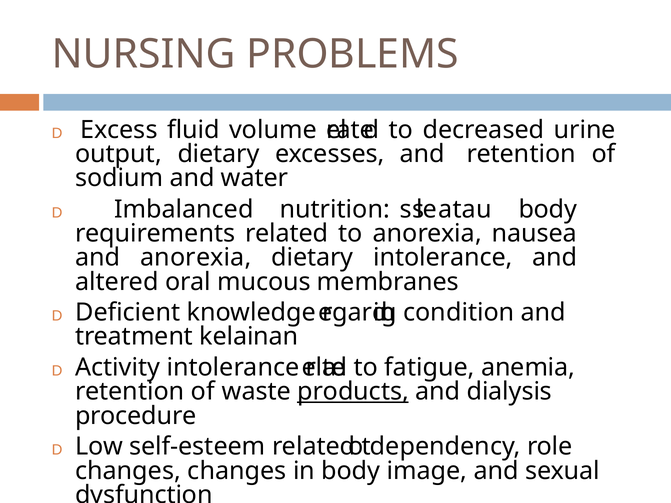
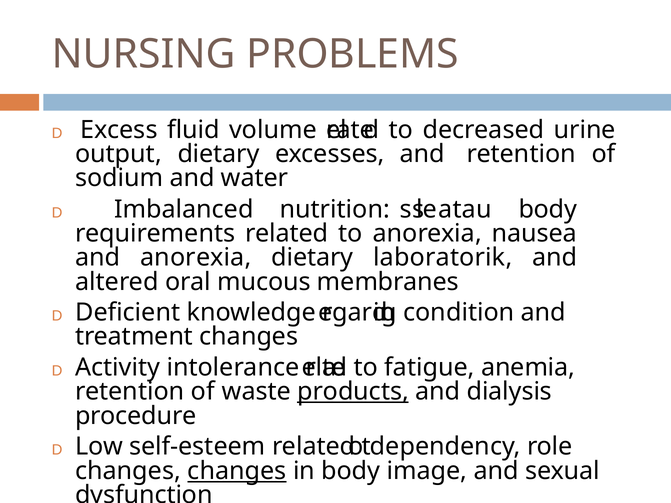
dietary intolerance: intolerance -> laboratorik (443, 258)
treatment kelainan: kelainan -> changes (249, 337)
changes underline: none -> present (237, 471)
